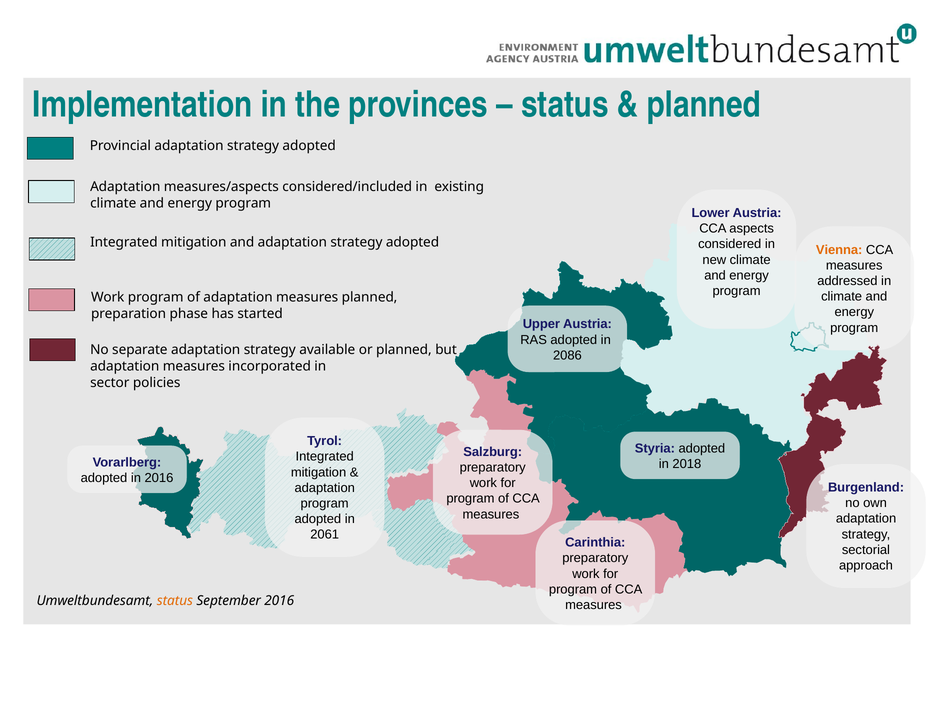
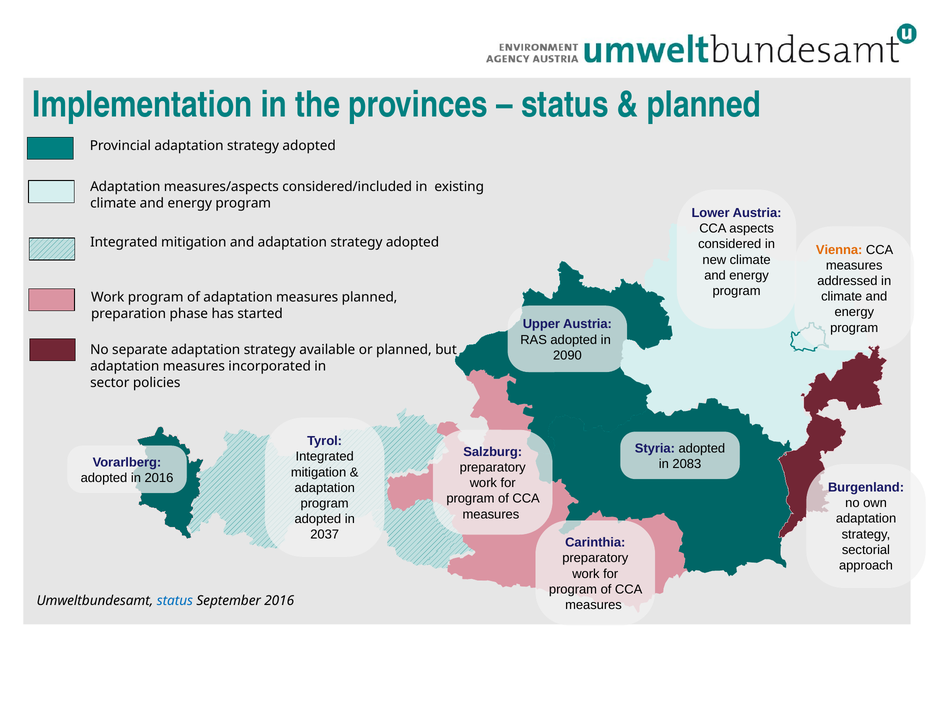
2086: 2086 -> 2090 (567, 355)
2018: 2018 -> 2083 (687, 464)
2061: 2061 -> 2037 (325, 534)
status colour: orange -> blue (175, 600)
